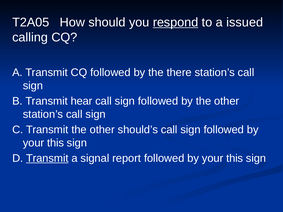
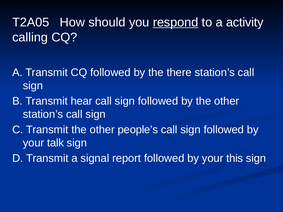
issued: issued -> activity (245, 22)
should’s: should’s -> people’s (138, 130)
this: this -> talk (56, 143)
Transmit underline: present -> none (47, 158)
